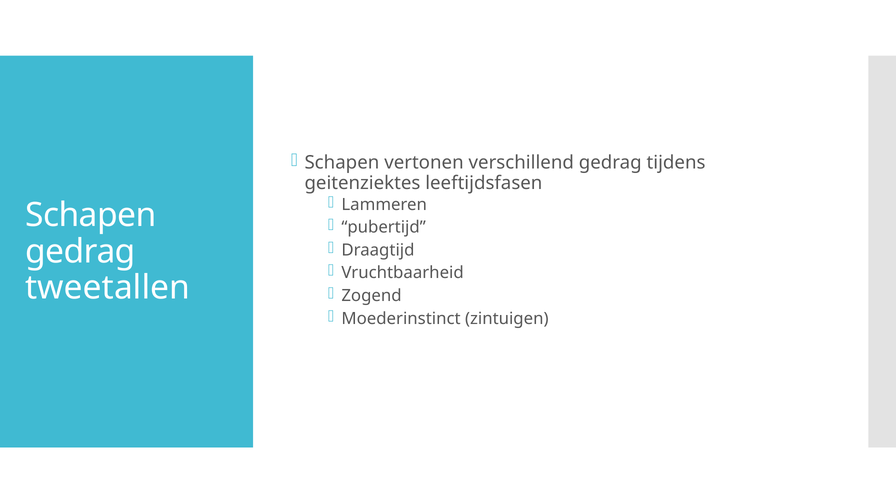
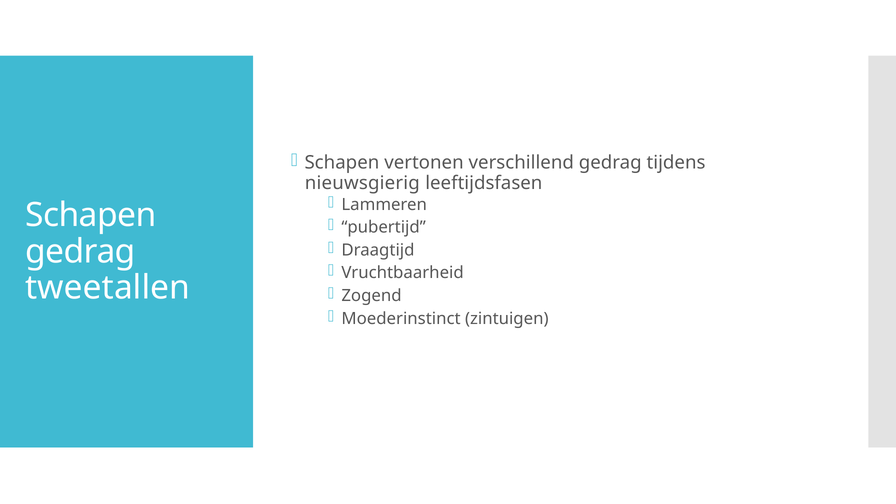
geitenziektes: geitenziektes -> nieuwsgierig (362, 183)
